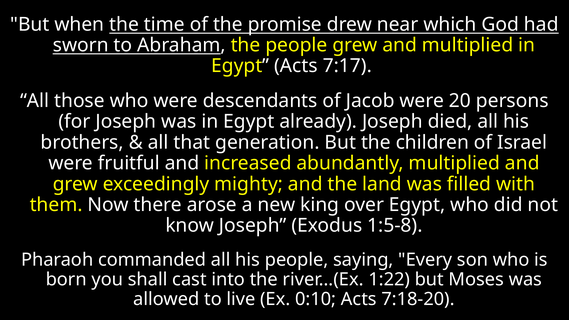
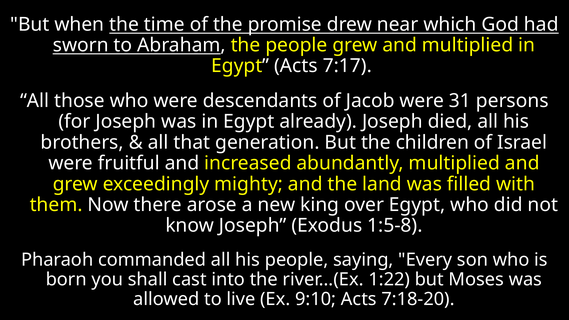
20: 20 -> 31 (460, 101)
0:10: 0:10 -> 9:10 (316, 299)
